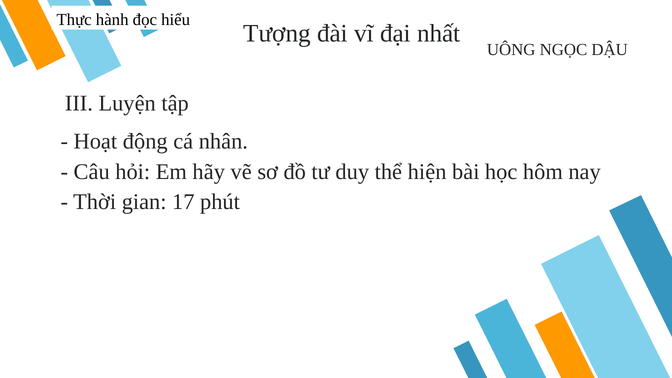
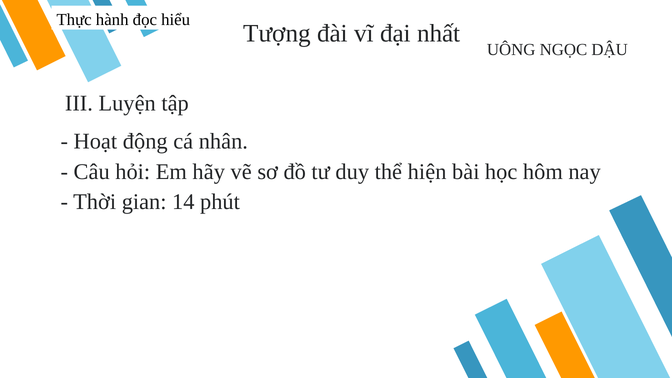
17: 17 -> 14 (183, 202)
